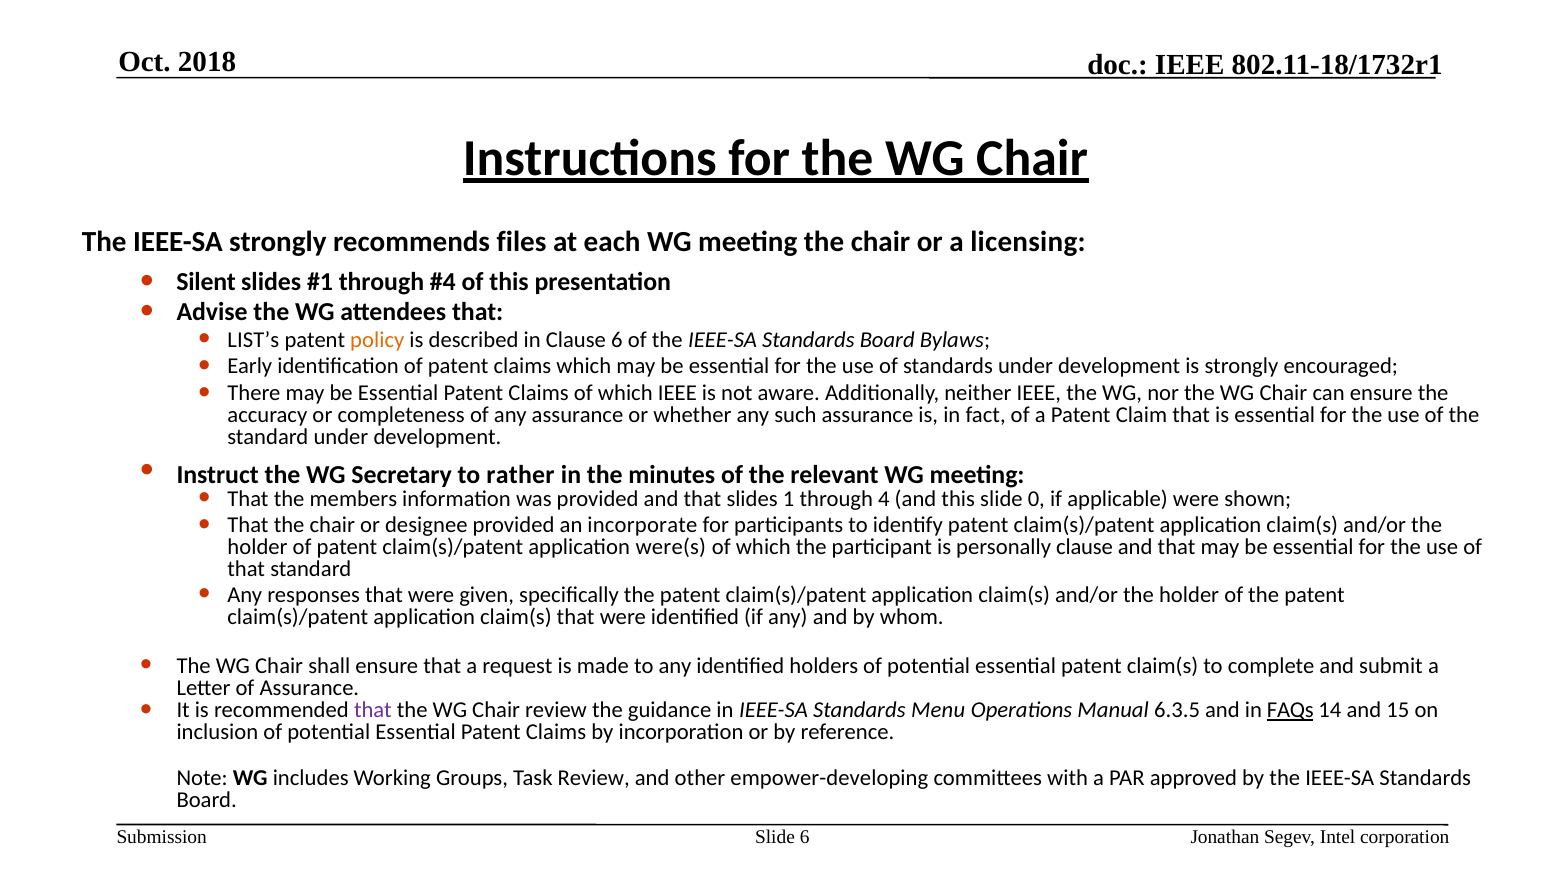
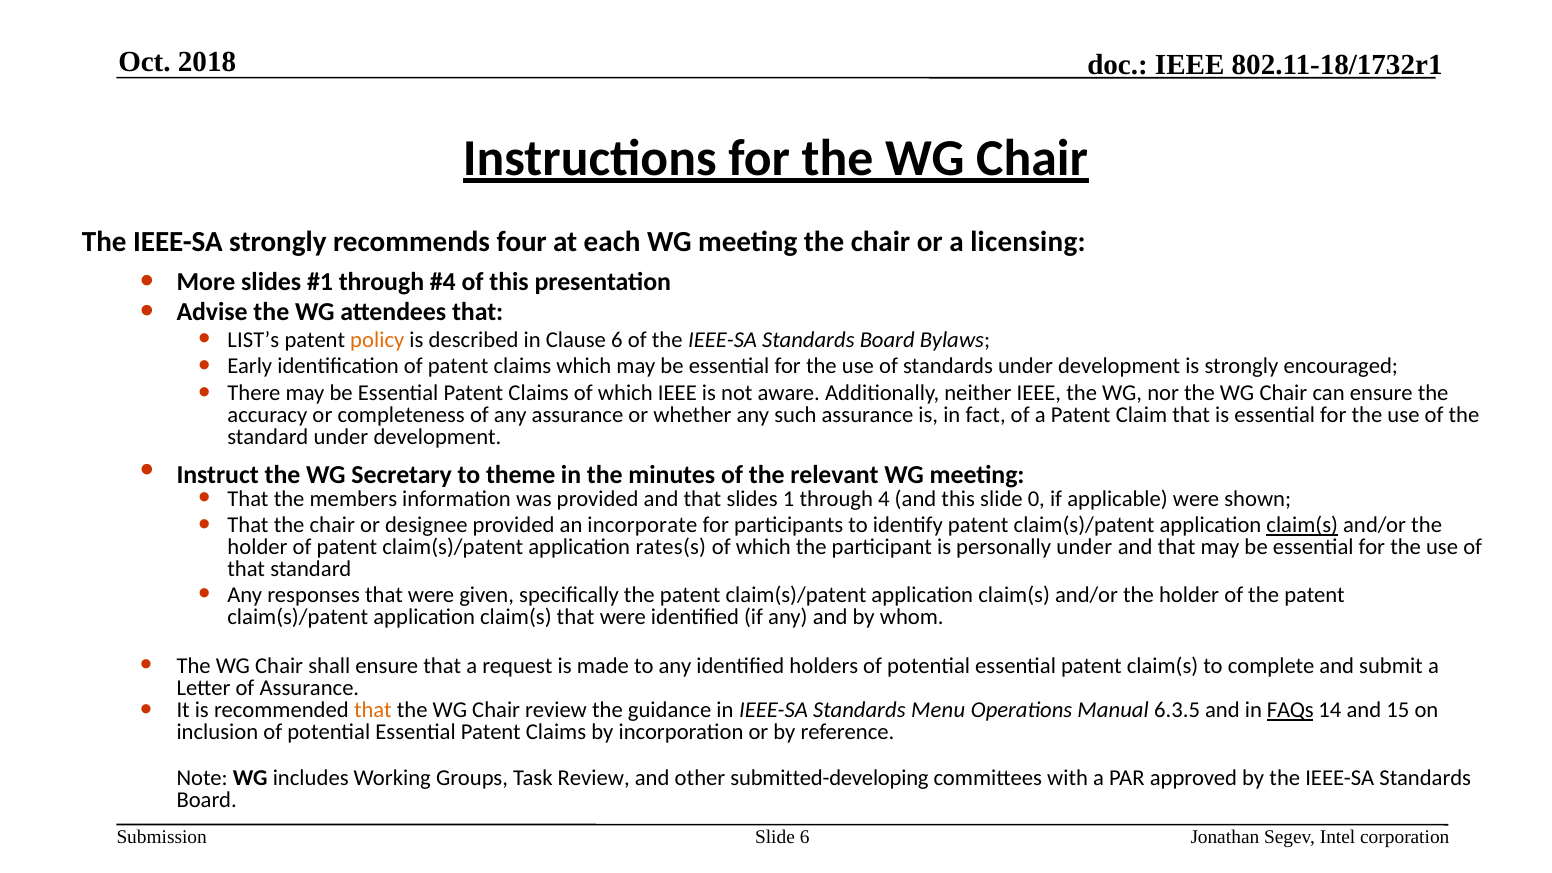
files: files -> four (522, 242)
Silent: Silent -> More (206, 282)
rather: rather -> theme (521, 475)
claim(s underline: none -> present (1302, 525)
were(s: were(s -> rates(s (671, 547)
personally clause: clause -> under (1084, 547)
that colour: purple -> orange (373, 710)
empower-developing: empower-developing -> submitted-developing (830, 778)
